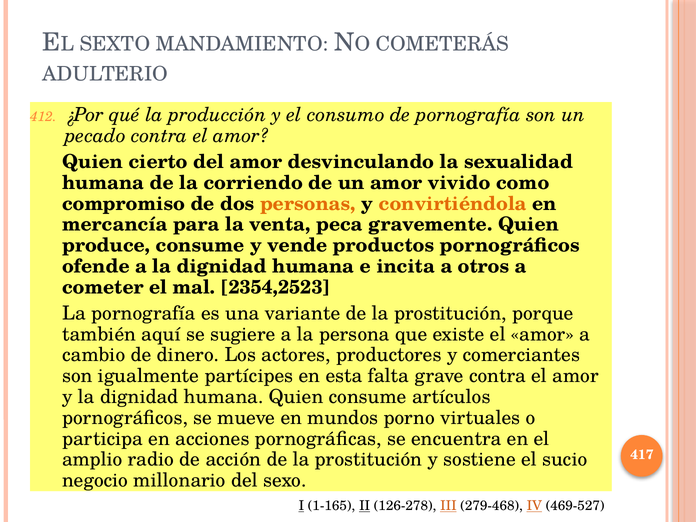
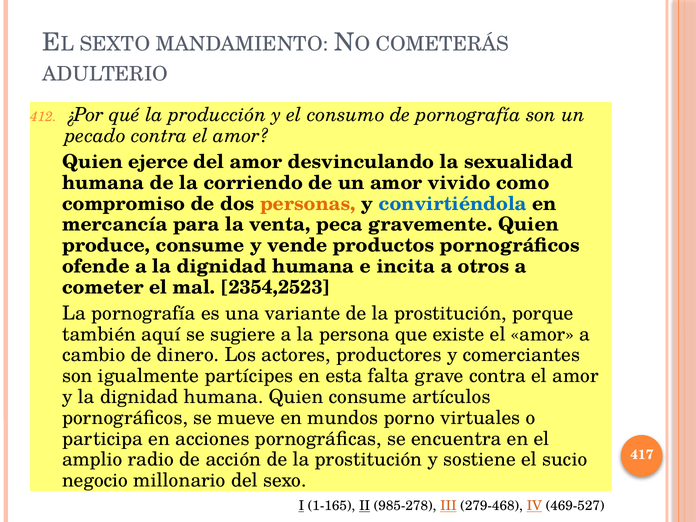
cierto: cierto -> ejerce (158, 162)
convirtiéndola colour: orange -> blue (453, 204)
126-278: 126-278 -> 985-278 (405, 506)
